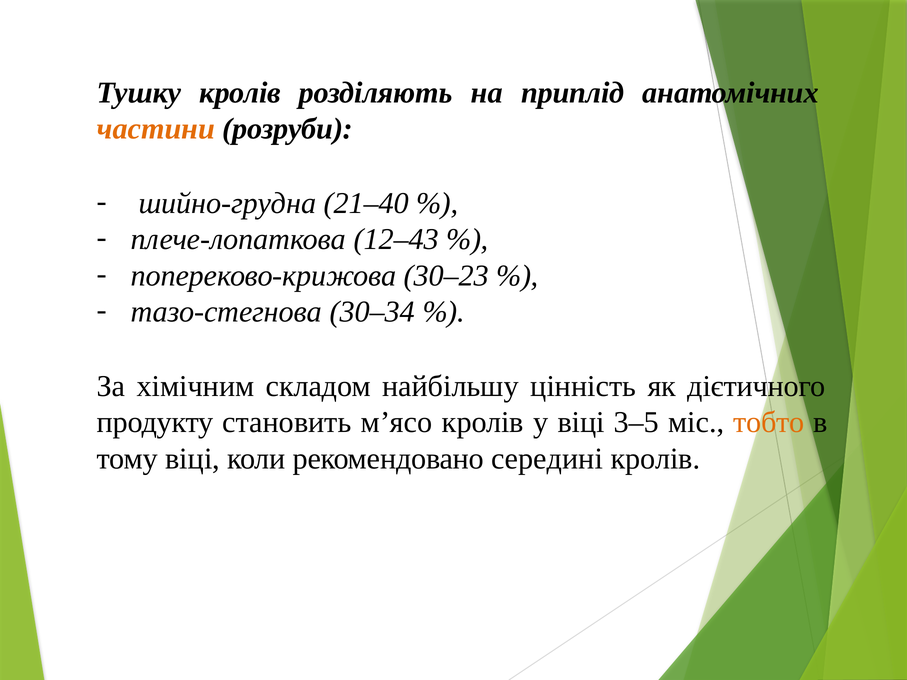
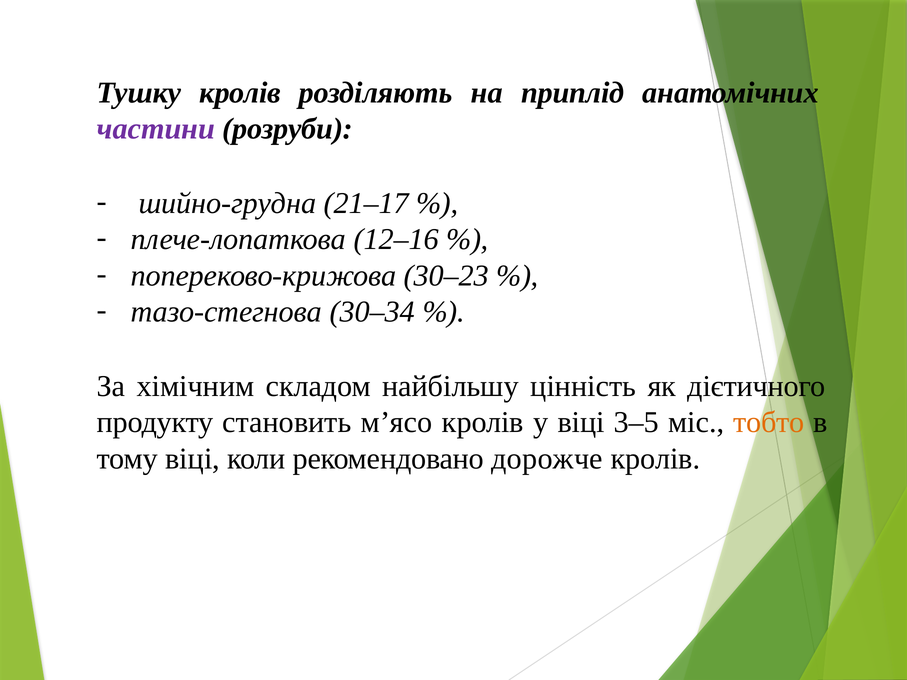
частини colour: orange -> purple (156, 129)
21–40: 21–40 -> 21–17 (366, 203)
12–43: 12–43 -> 12–16 (396, 239)
середині: середині -> дорожче (547, 459)
